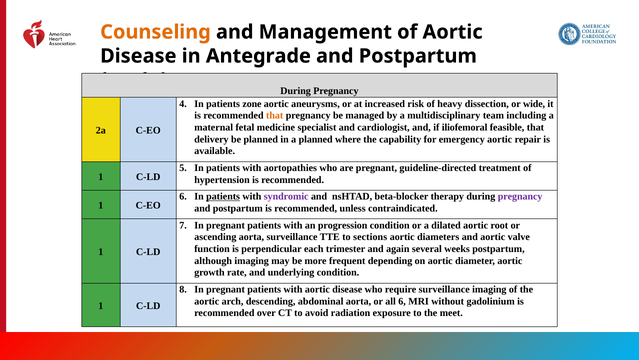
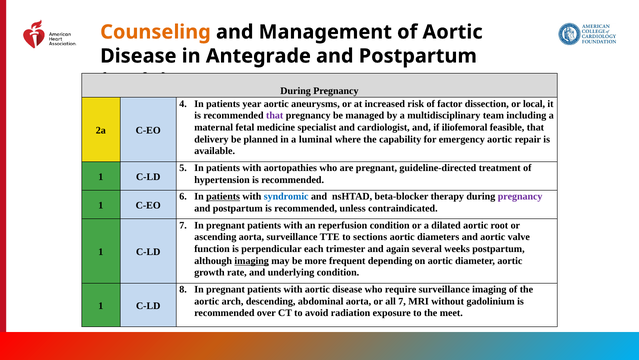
zone: zone -> year (252, 104)
heavy: heavy -> factor (450, 104)
wide: wide -> local (534, 104)
that colour: orange -> purple (275, 115)
a planned: planned -> luminal (316, 139)
syndromic colour: purple -> blue (286, 196)
progression: progression -> reperfusion (343, 225)
imaging underline: none -> present (252, 260)
all 6: 6 -> 7 (402, 301)
